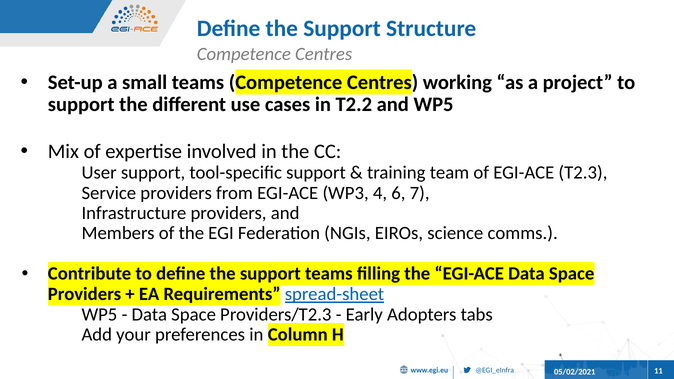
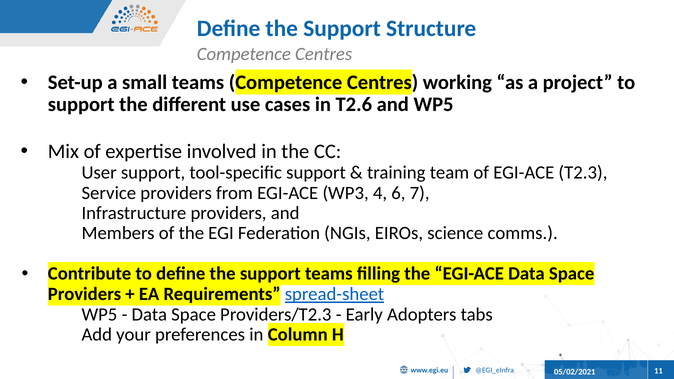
T2.2: T2.2 -> T2.6 (354, 105)
